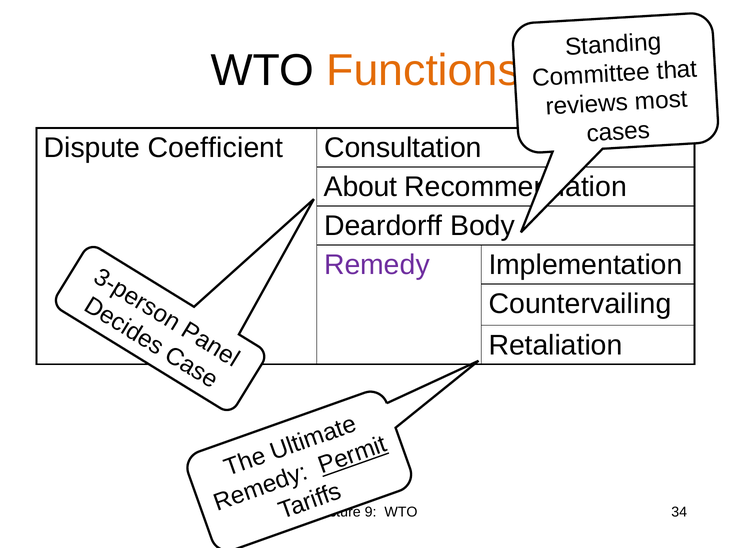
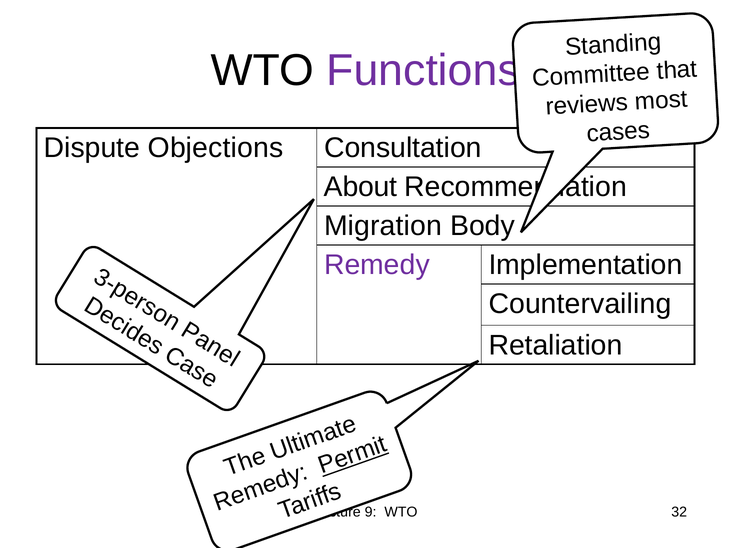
Functions colour: orange -> purple (423, 71)
Coefficient: Coefficient -> Objections (216, 148)
Deardorff: Deardorff -> Migration (383, 226)
34: 34 -> 32 (679, 512)
